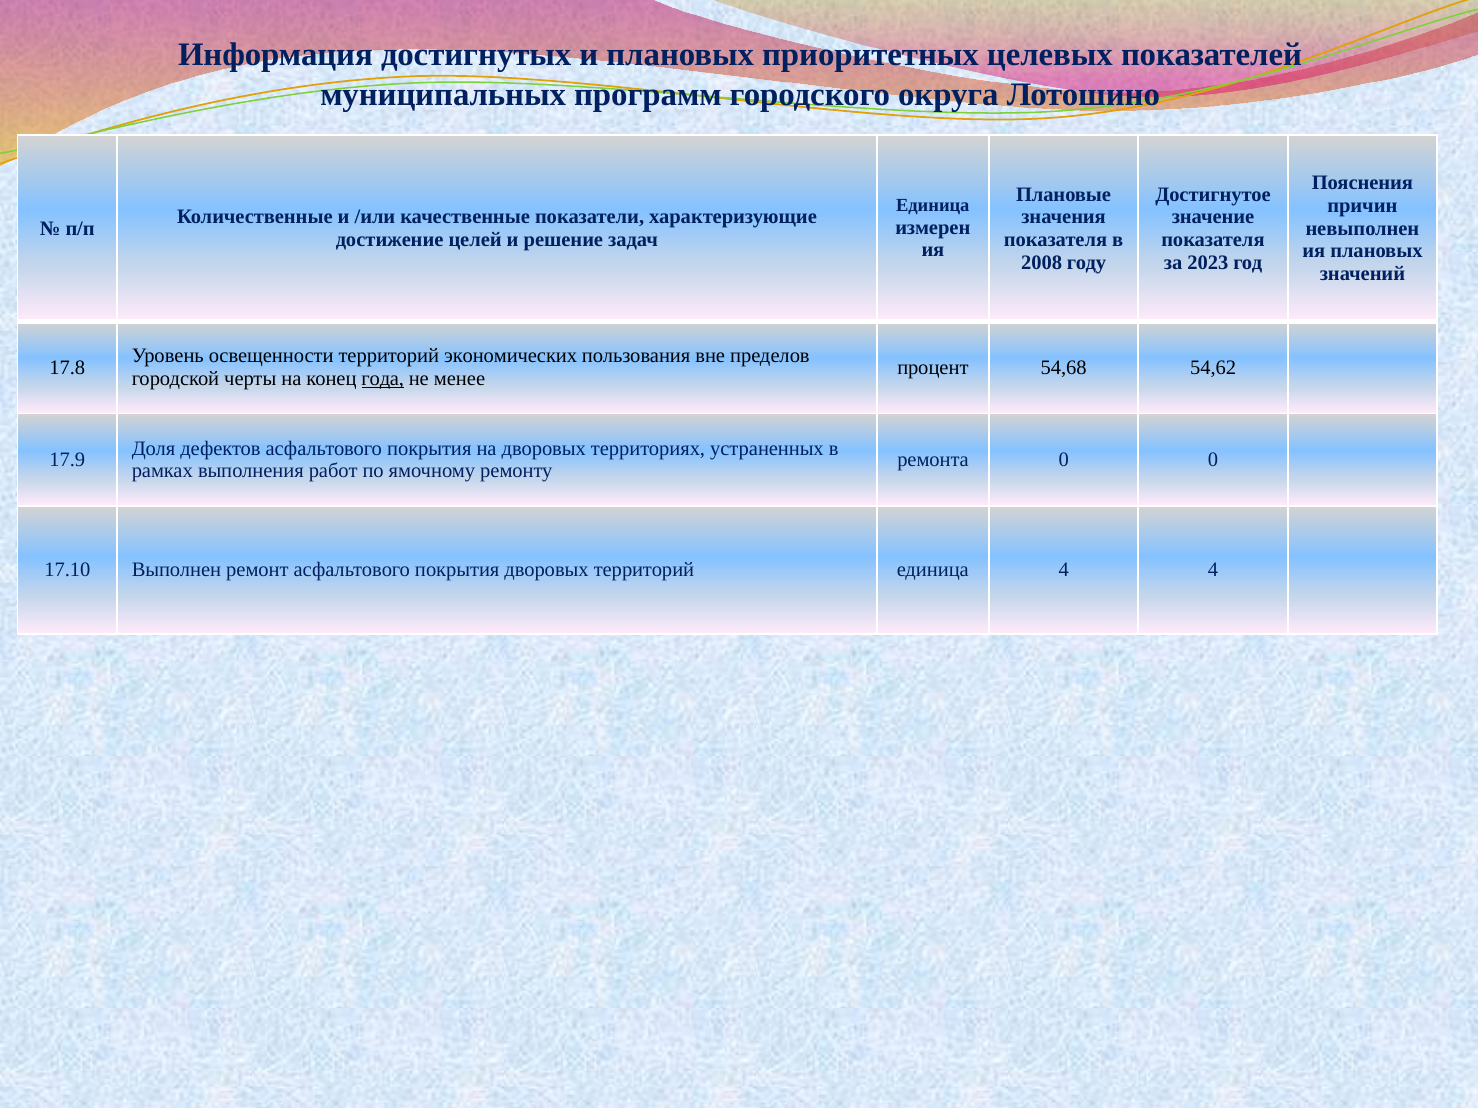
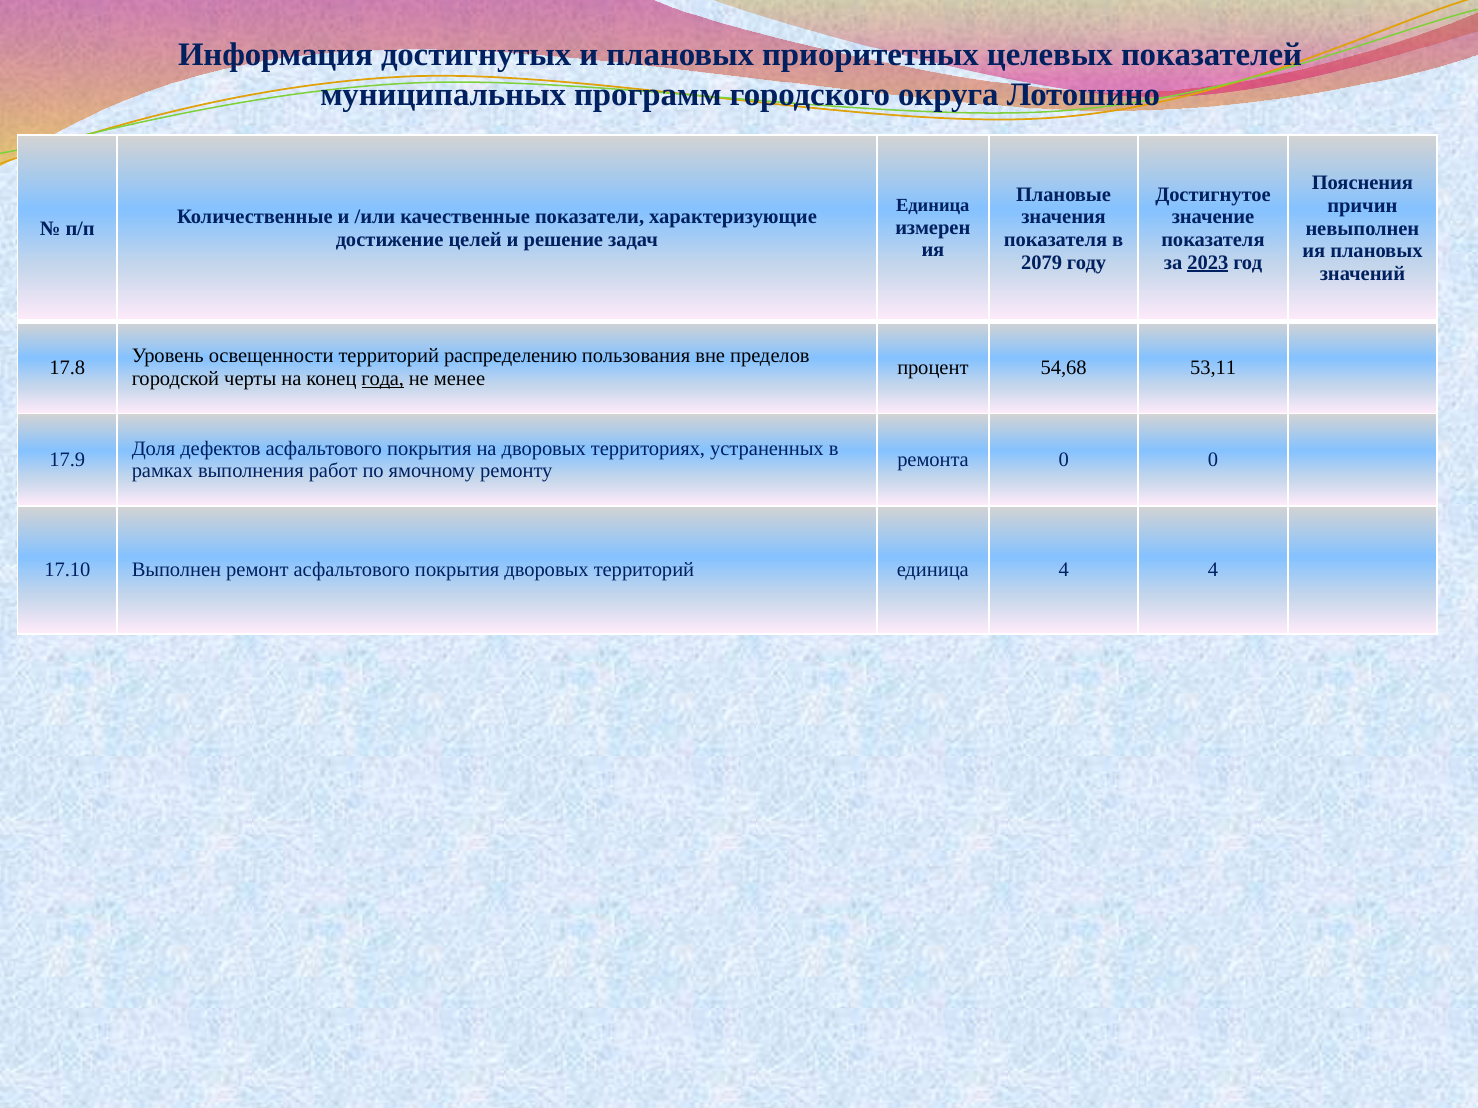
2008: 2008 -> 2079 (1042, 262)
2023 underline: none -> present (1208, 262)
экономических: экономических -> распределению (511, 356)
54,62: 54,62 -> 53,11 (1213, 368)
